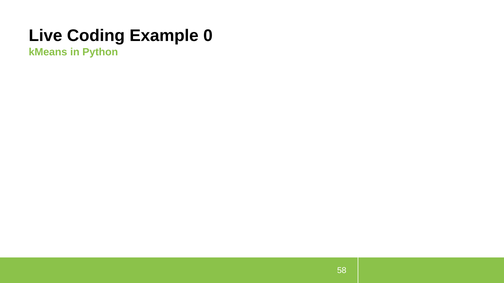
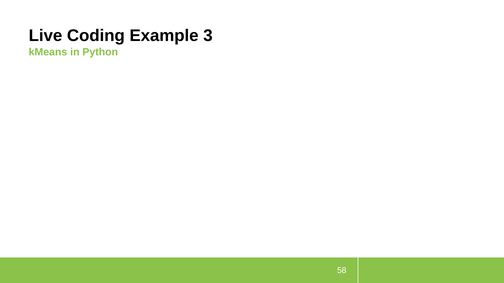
0: 0 -> 3 (208, 36)
